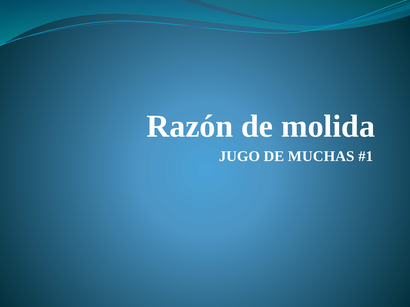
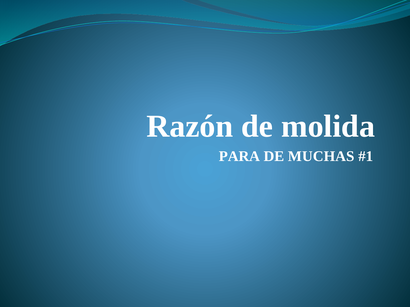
JUGO: JUGO -> PARA (239, 157)
